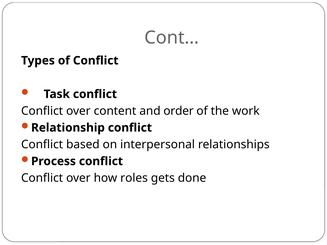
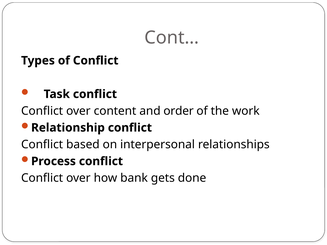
roles: roles -> bank (134, 178)
